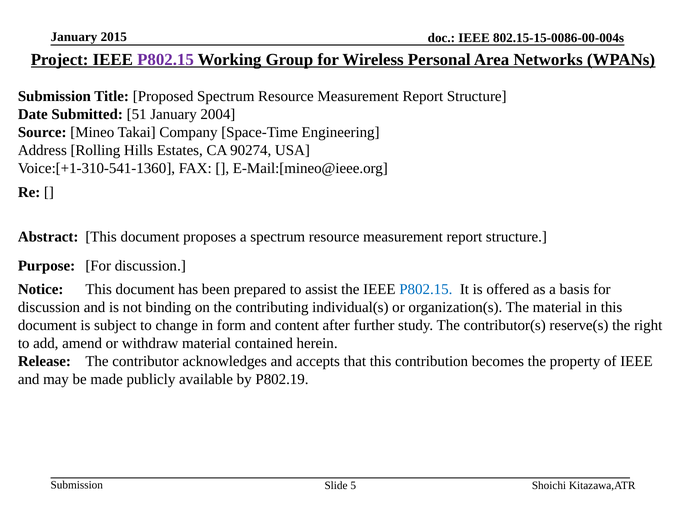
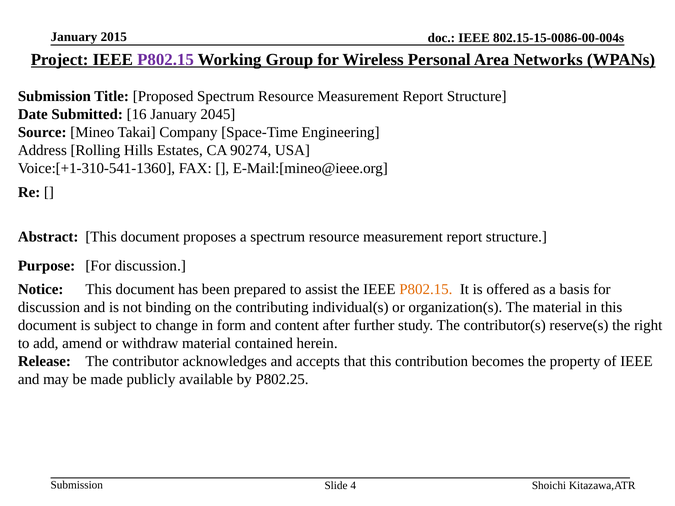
51: 51 -> 16 (137, 115)
2004: 2004 -> 2045 (218, 115)
P802.15 colour: blue -> orange (426, 290)
P802.19: P802.19 -> P802.25 (282, 380)
5: 5 -> 4 (353, 486)
